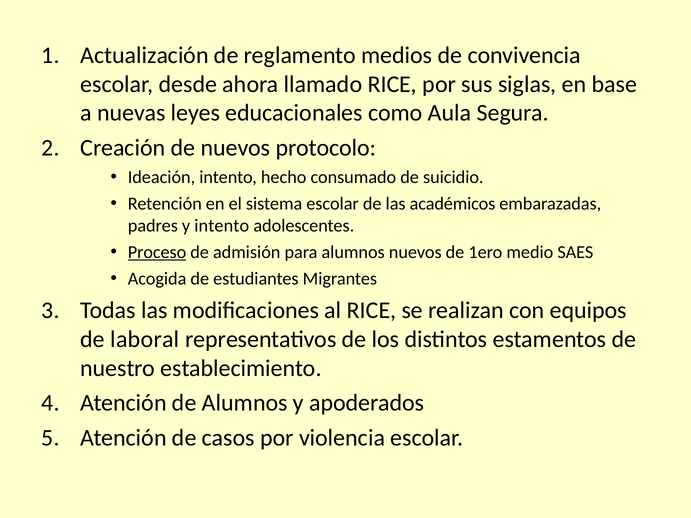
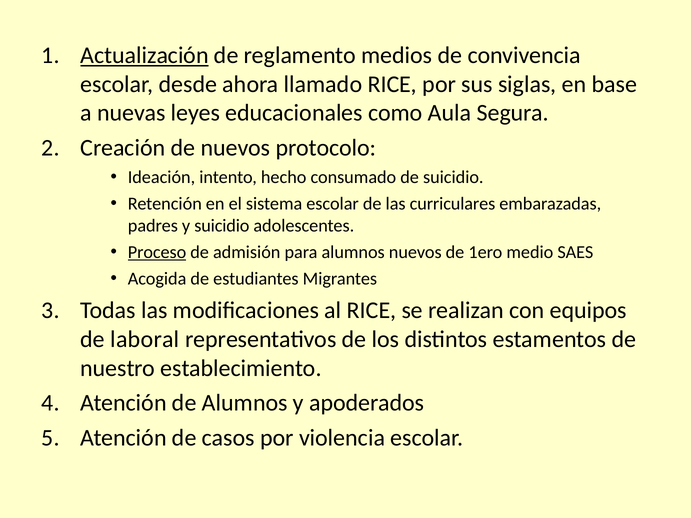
Actualización underline: none -> present (144, 56)
académicos: académicos -> curriculares (452, 204)
y intento: intento -> suicidio (222, 226)
